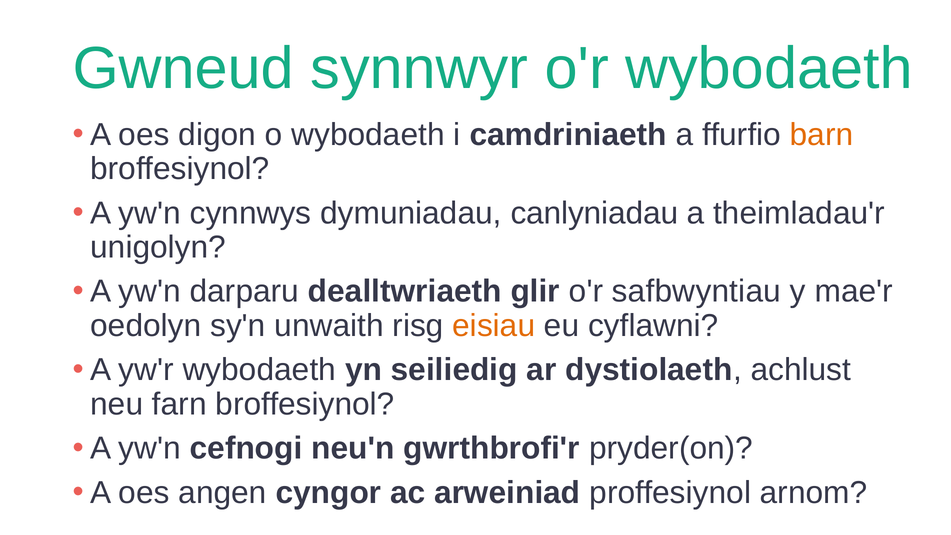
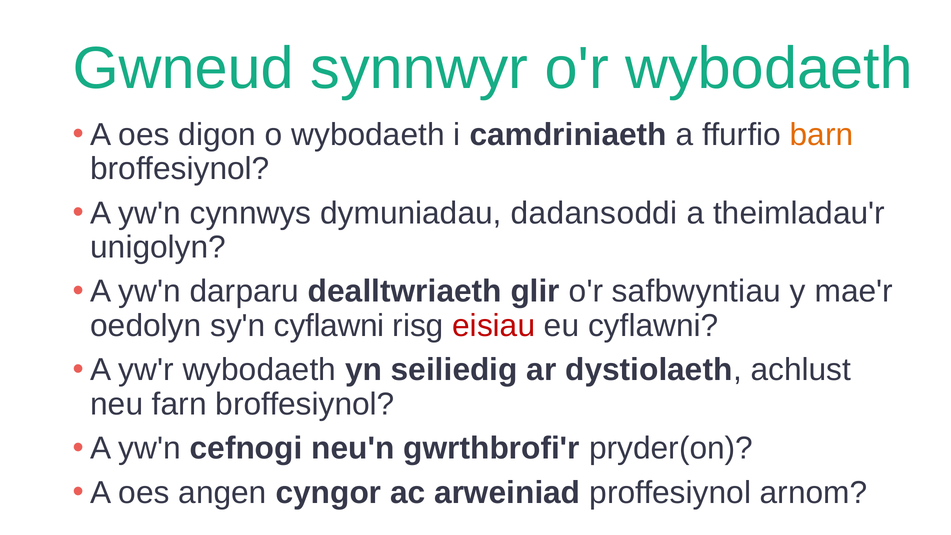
canlyniadau: canlyniadau -> dadansoddi (594, 213)
sy'n unwaith: unwaith -> cyflawni (329, 326)
eisiau colour: orange -> red (494, 326)
